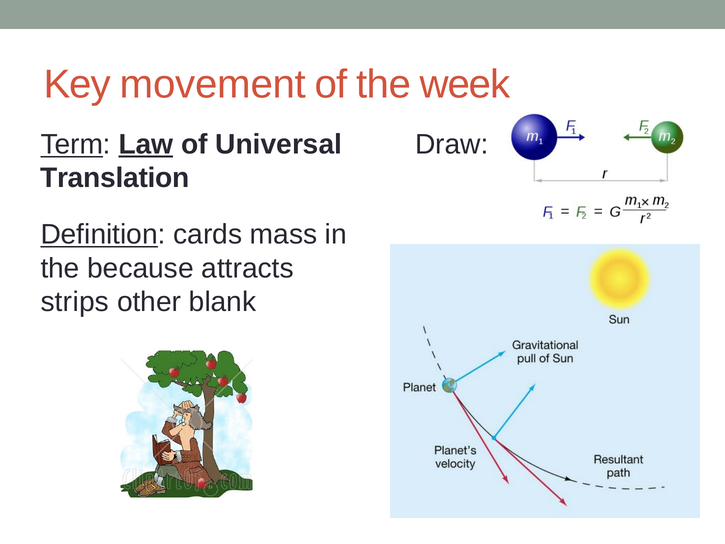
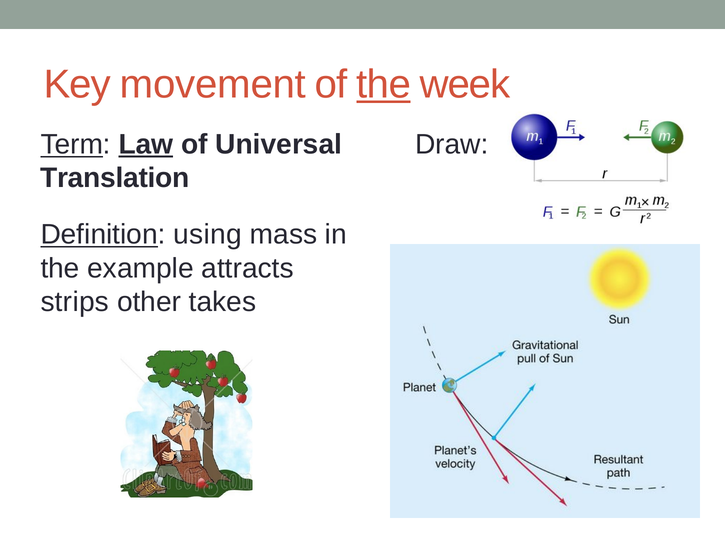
the underline: none -> present (384, 84)
cards: cards -> using (208, 234)
because: because -> example (141, 268)
blank: blank -> takes (223, 302)
